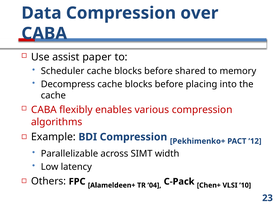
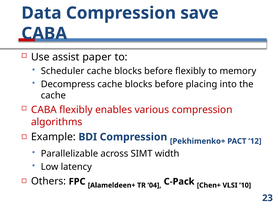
over: over -> save (199, 13)
before shared: shared -> flexibly (190, 71)
